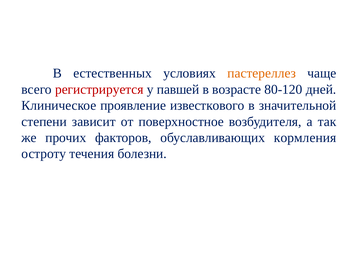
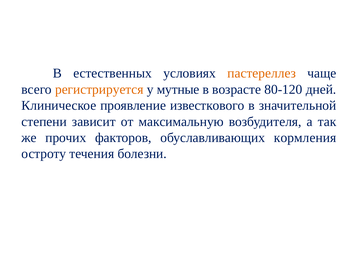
регистрируется colour: red -> orange (99, 90)
павшей: павшей -> мутные (178, 90)
поверхностное: поверхностное -> максимальную (181, 122)
